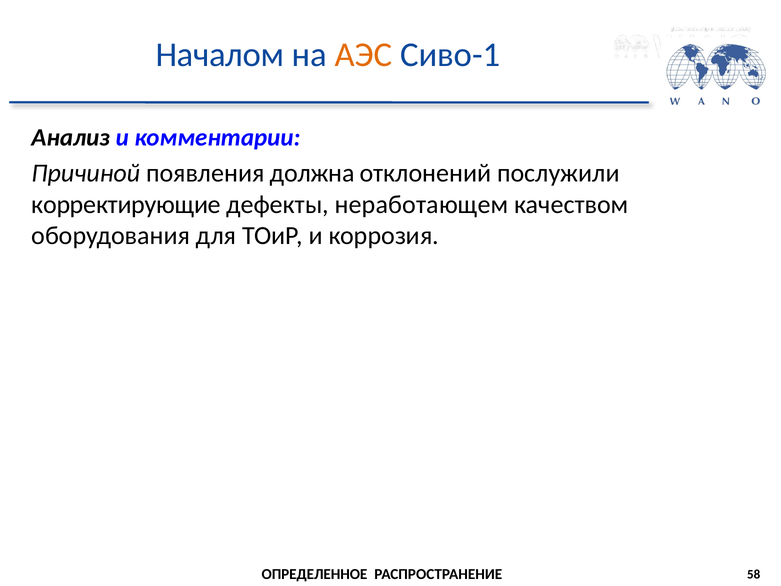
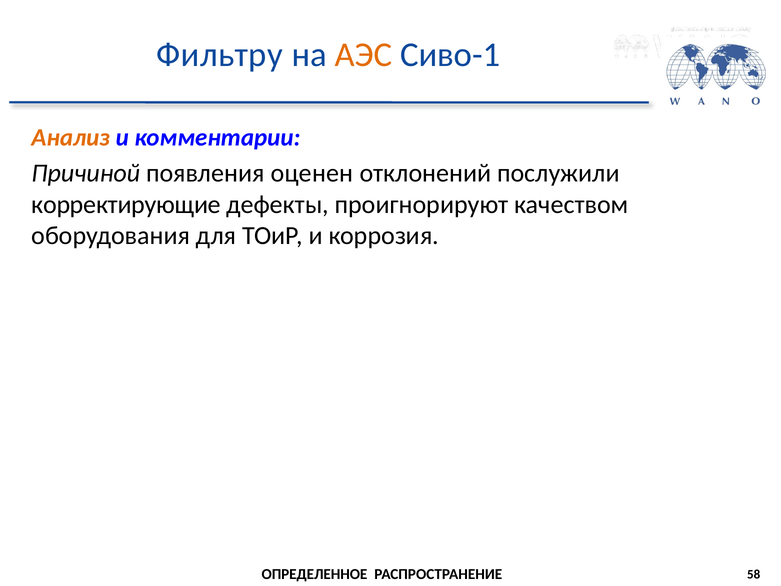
Началом: Началом -> Фильтру (220, 55)
Анализ colour: black -> orange (71, 137)
должна: должна -> оценен (312, 173)
неработающем: неработающем -> проигнорируют (422, 204)
